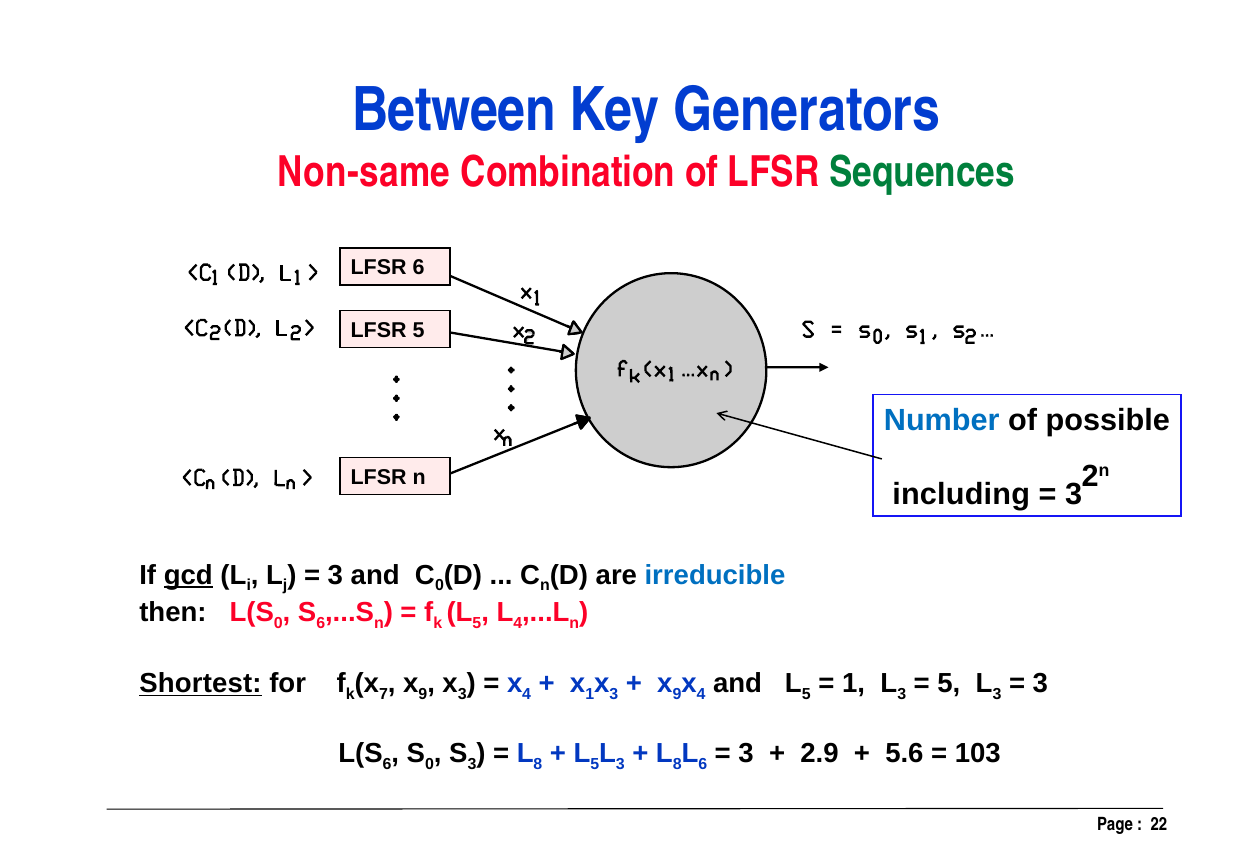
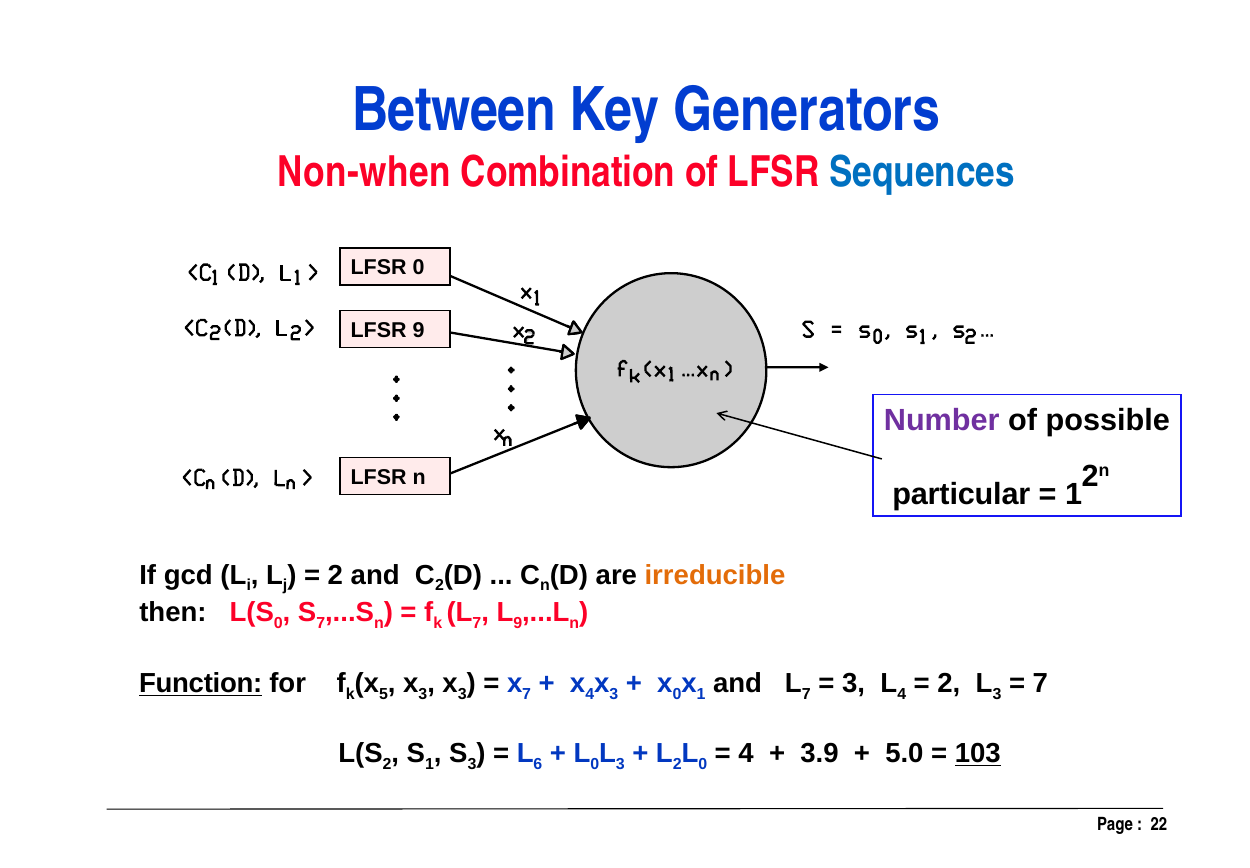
Non-same: Non-same -> Non-when (364, 172)
Sequences colour: green -> blue (922, 172)
LFSR 6: 6 -> 0 (419, 268)
LFSR 5: 5 -> 9 (419, 331)
Number colour: blue -> purple (942, 421)
including: including -> particular (961, 495)
3: 3 -> 1 (1074, 495)
gcd underline: present -> none (188, 575)
3: 3 -> 2 (335, 575)
0: 0 -> 2 (440, 586)
irreducible colour: blue -> orange (715, 575)
6: 6 -> 7 (321, 624)
5: 5 -> 7 (477, 624)
4: 4 -> 9 (518, 624)
Shortest: Shortest -> Function (201, 684)
7: 7 -> 5 (384, 694)
9: 9 -> 3 (423, 694)
4: 4 -> 7 (527, 694)
1: 1 -> 4 (590, 694)
9: 9 -> 0 (677, 694)
4: 4 -> 1 (701, 694)
5: 5 -> 7 (806, 694)
1: 1 -> 3 (853, 684)
3: 3 -> 4 (902, 694)
5: 5 -> 2 (949, 684)
3: 3 -> 7 (1040, 684)
6: 6 -> 2 (387, 765)
0: 0 -> 1 (430, 765)
8: 8 -> 6 (538, 765)
5: 5 -> 0 (595, 765)
8: 8 -> 2 (677, 765)
6: 6 -> 0 (703, 765)
3: 3 -> 4 (746, 754)
2.9: 2.9 -> 3.9 (820, 754)
5.6: 5.6 -> 5.0 (904, 754)
103 underline: none -> present (978, 754)
